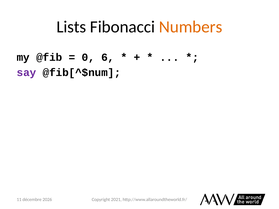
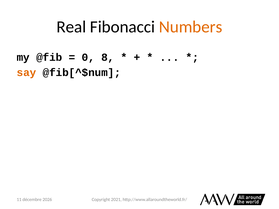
Lists: Lists -> Real (71, 27)
6: 6 -> 8 (108, 57)
say colour: purple -> orange (26, 73)
